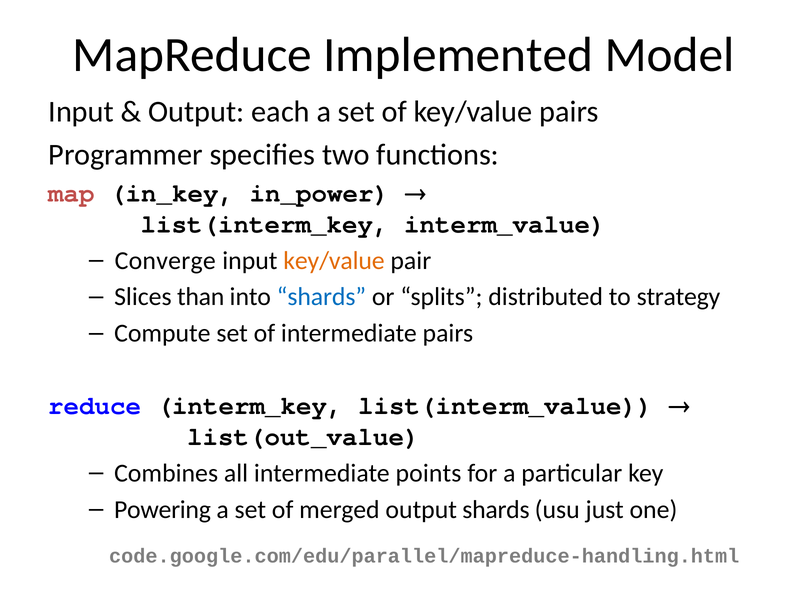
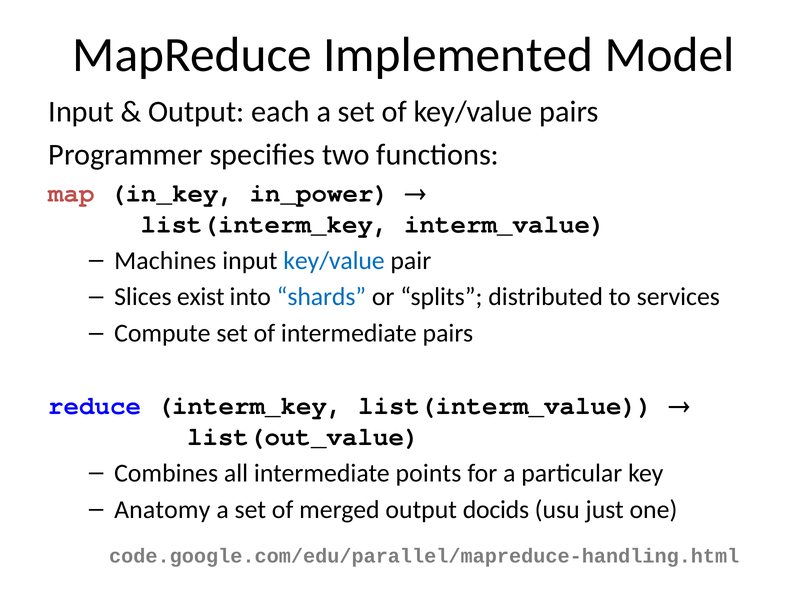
Converge: Converge -> Machines (165, 261)
key/value colour: orange -> blue (334, 261)
than: than -> exist (201, 297)
strategy: strategy -> services (678, 297)
Powering: Powering -> Anatomy (162, 510)
output shards: shards -> docids (496, 510)
